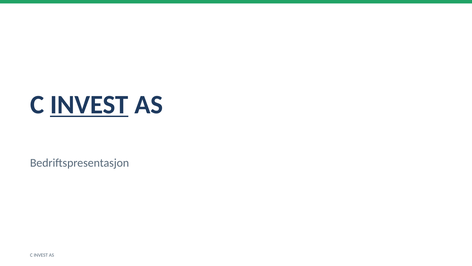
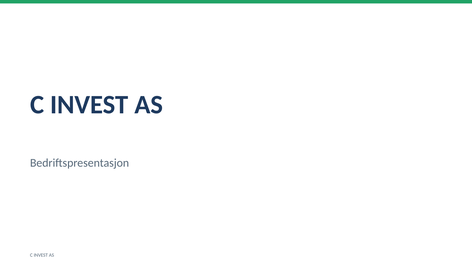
INVEST underline: present -> none (89, 105)
